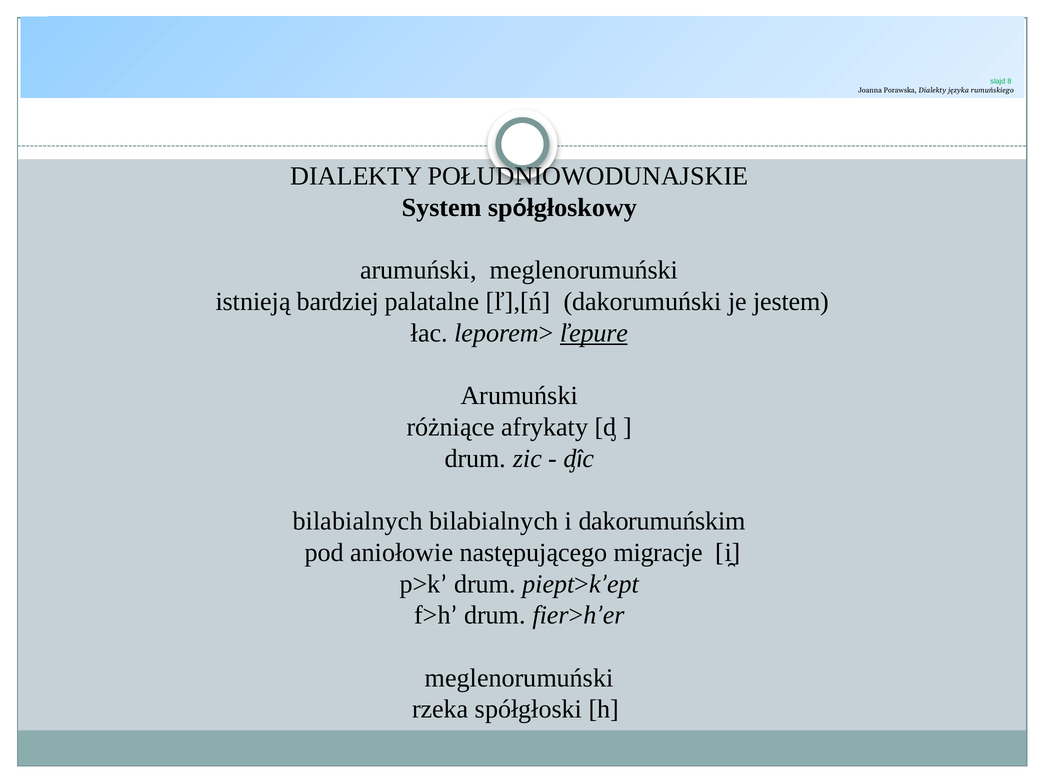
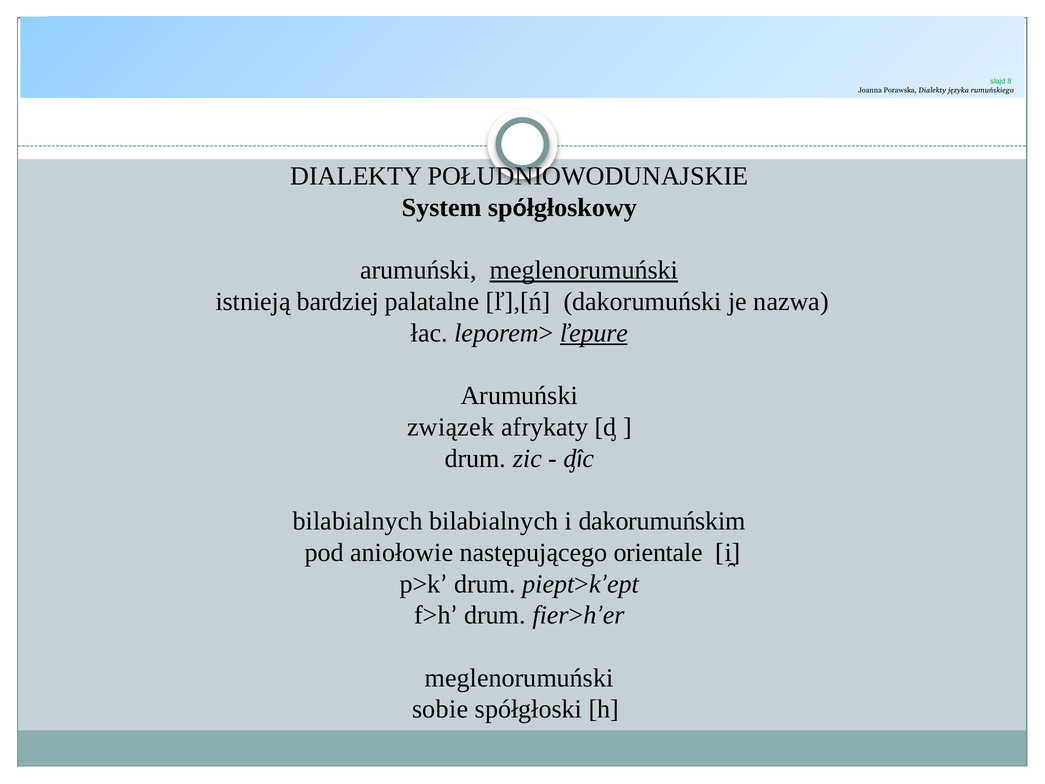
meglenorumuński underline: none -> present (584, 270)
jestem: jestem -> nazwa (791, 302)
różniące: różniące -> związek (451, 427)
migracje: migracje -> orientale (658, 552)
rzeka: rzeka -> sobie (440, 709)
